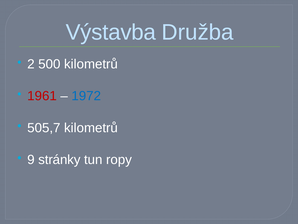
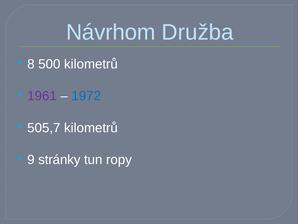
Výstavba: Výstavba -> Návrhom (111, 32)
2: 2 -> 8 (31, 64)
1961 colour: red -> purple (42, 96)
